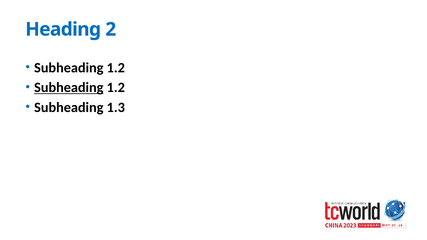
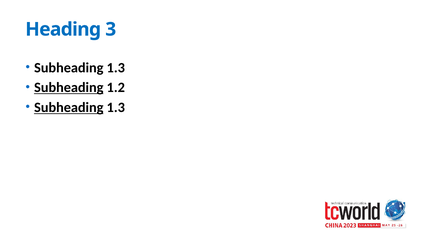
2: 2 -> 3 (111, 29)
1.2: 1.2 -> 1.3 (116, 68)
Subheading underline: none -> present (69, 108)
